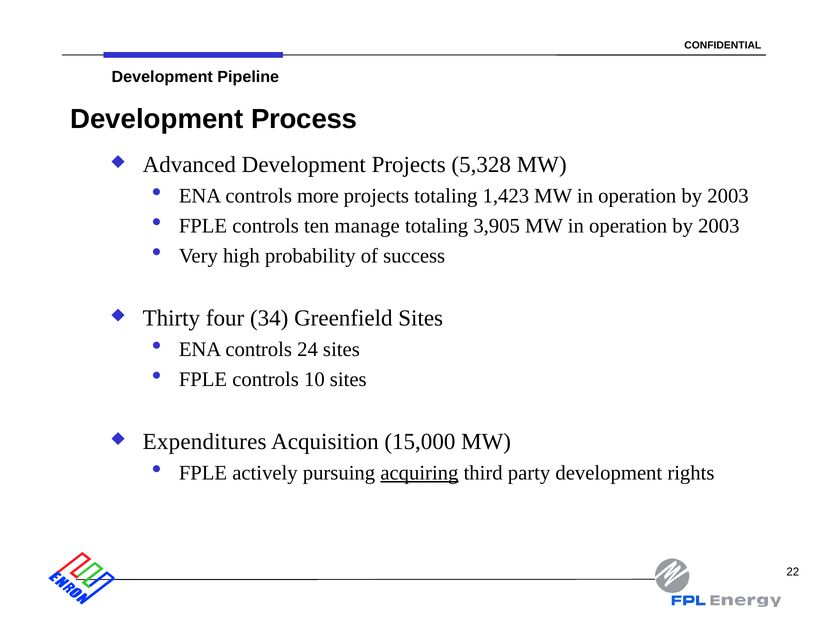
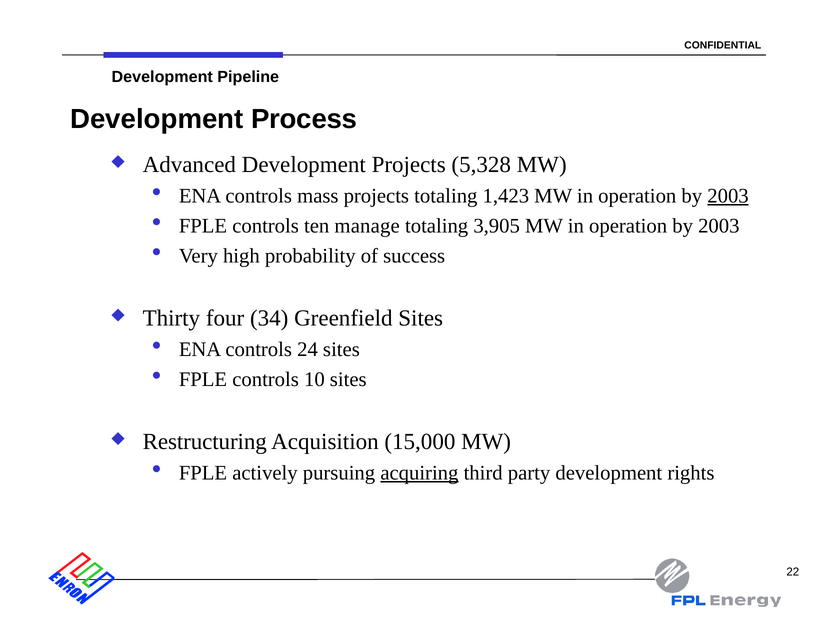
more: more -> mass (318, 196)
2003 underline: none -> present (728, 196)
Expenditures: Expenditures -> Restructuring (205, 442)
